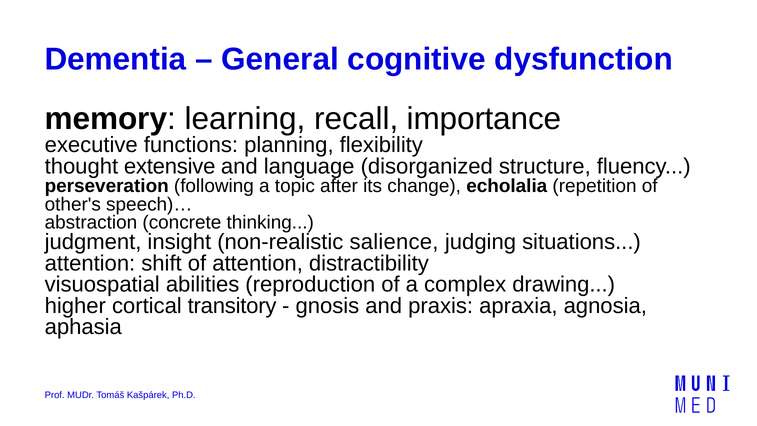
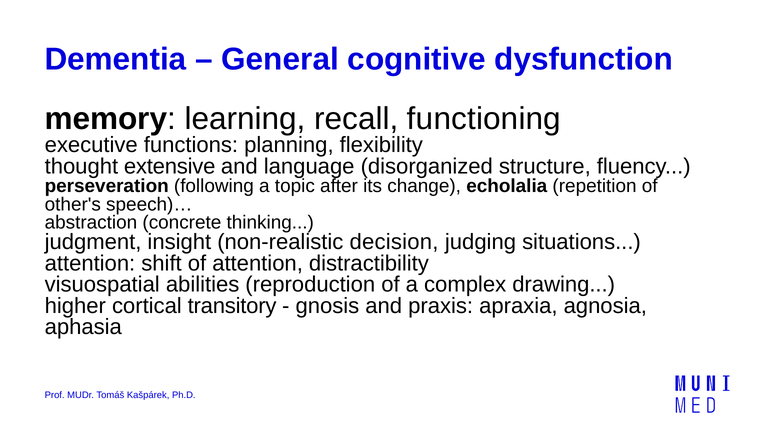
importance: importance -> functioning (484, 119)
salience: salience -> decision (394, 242)
